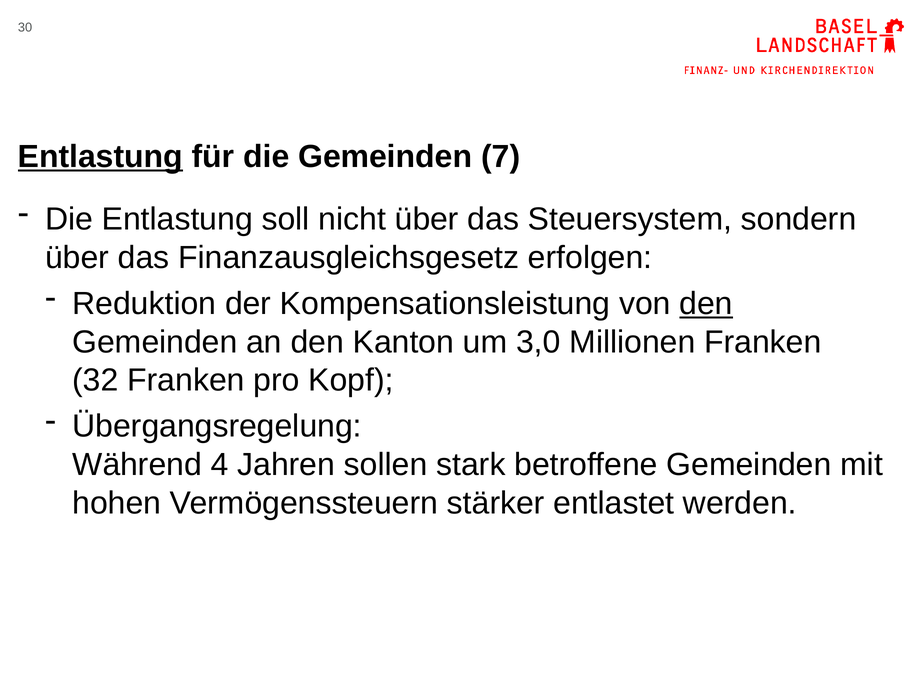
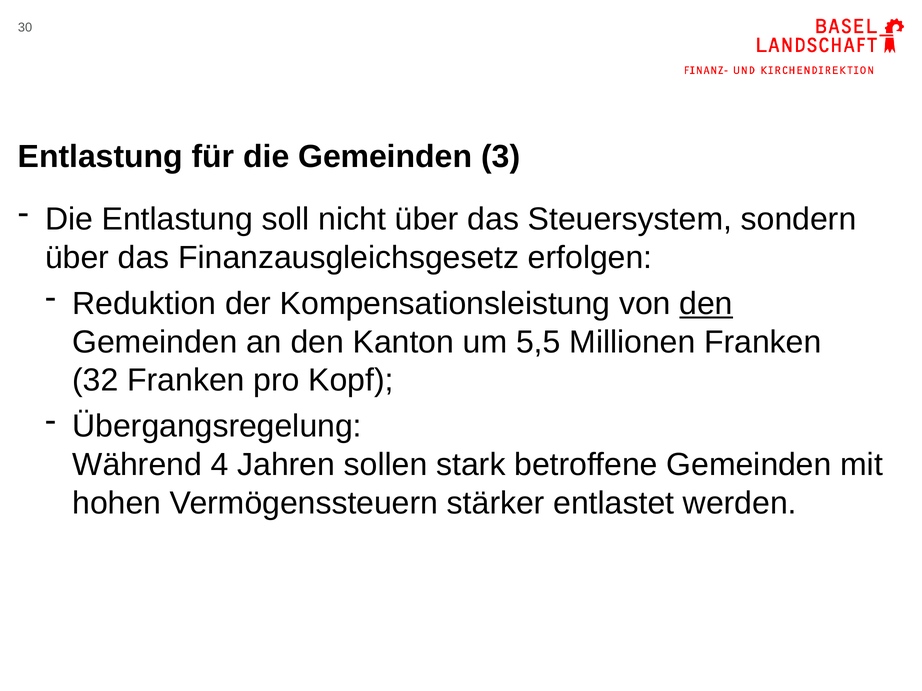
Entlastung underline: present -> none (100, 157)
7: 7 -> 3 (501, 157)
3,0: 3,0 -> 5,5 (538, 342)
